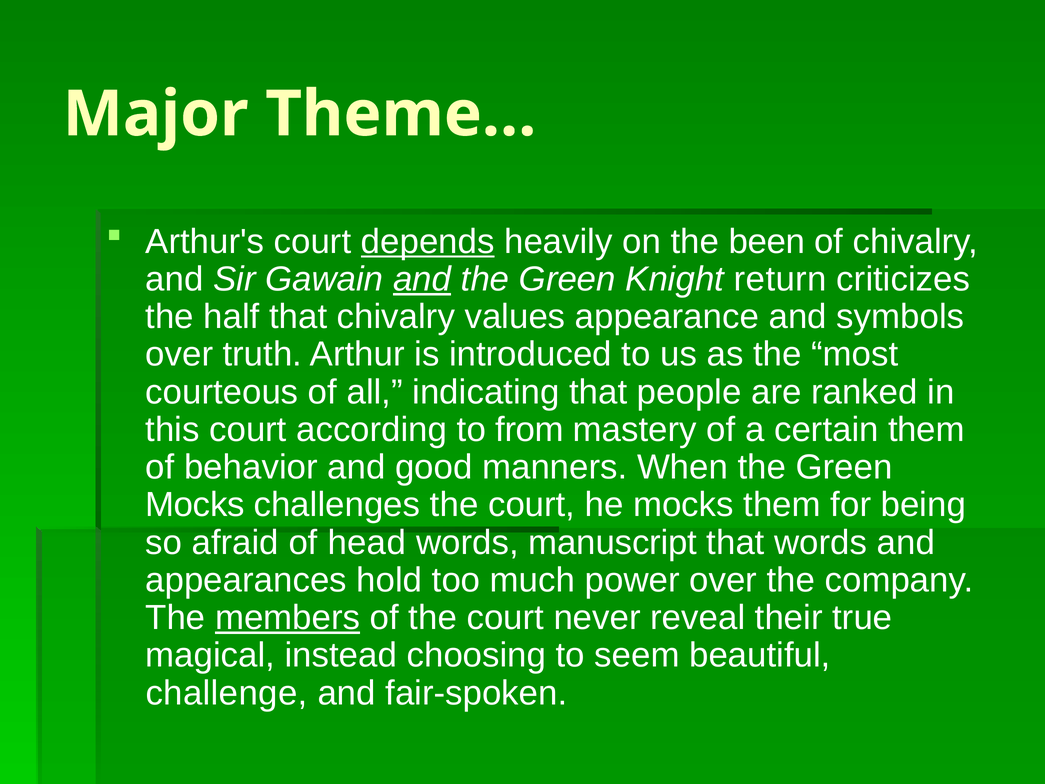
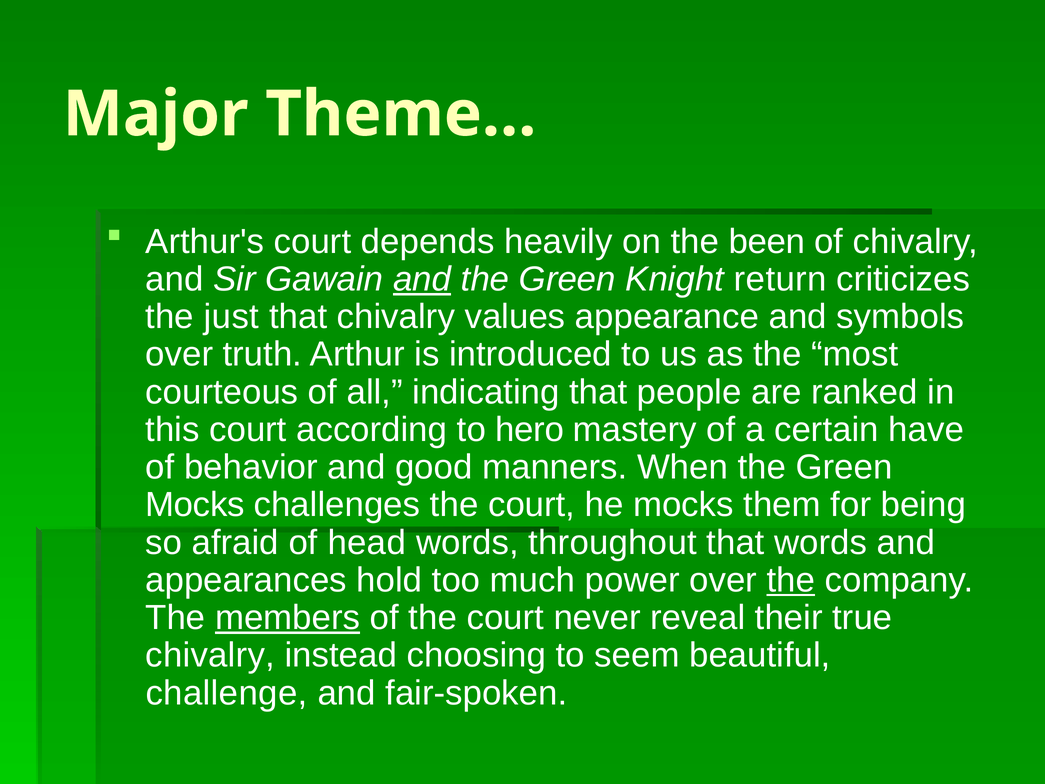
depends underline: present -> none (428, 242)
half: half -> just (231, 317)
from: from -> hero (530, 430)
certain them: them -> have (926, 430)
manuscript: manuscript -> throughout (613, 542)
the underline: none -> present (791, 580)
magical: magical -> chivalry (210, 655)
